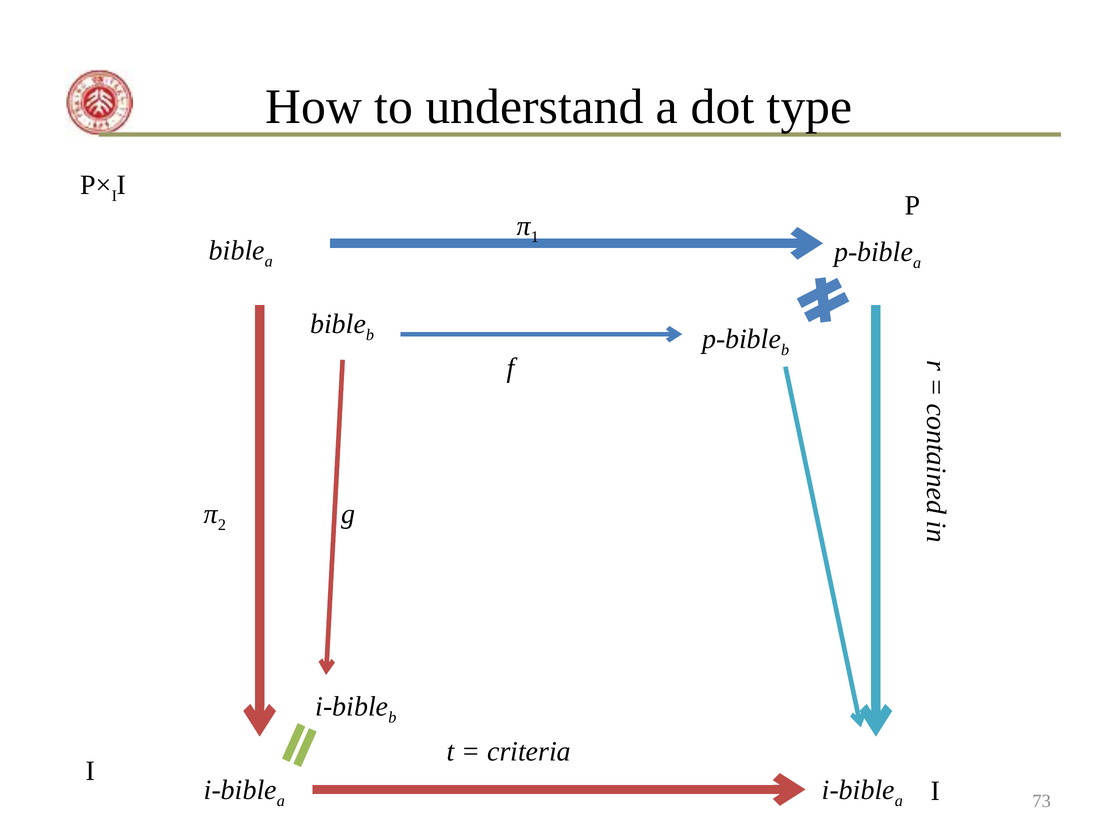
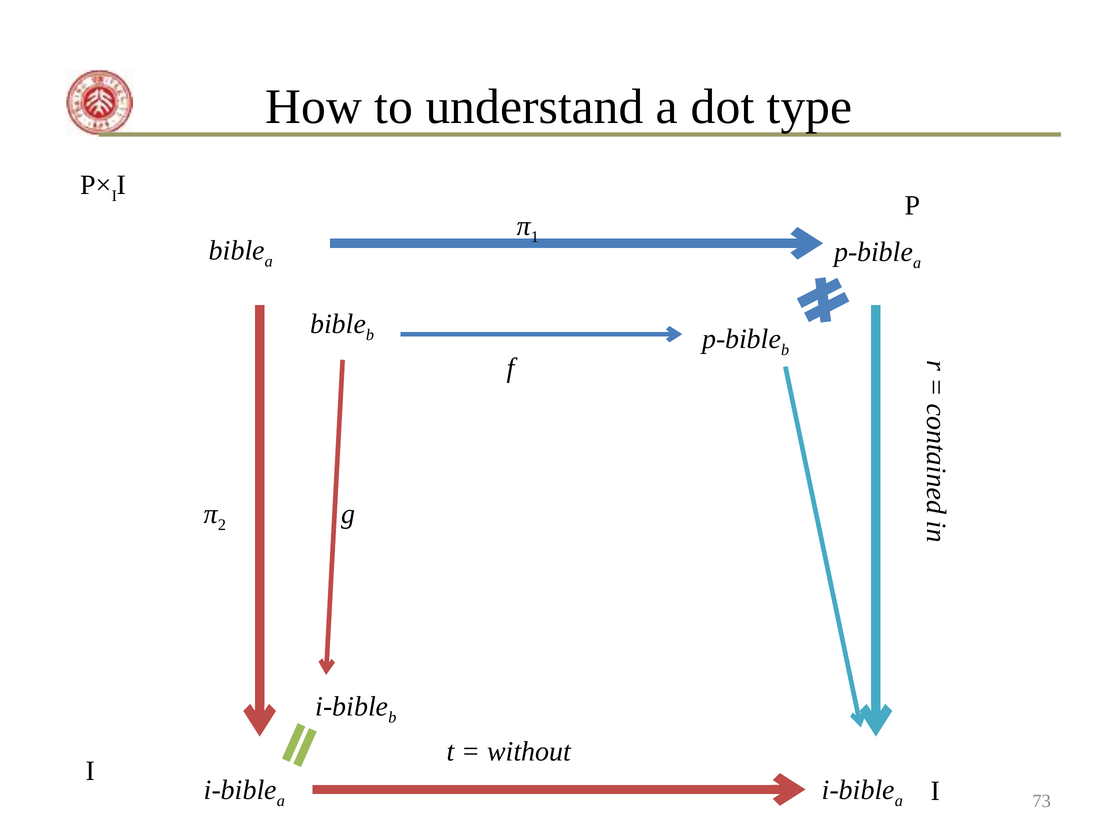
criteria: criteria -> without (529, 751)
